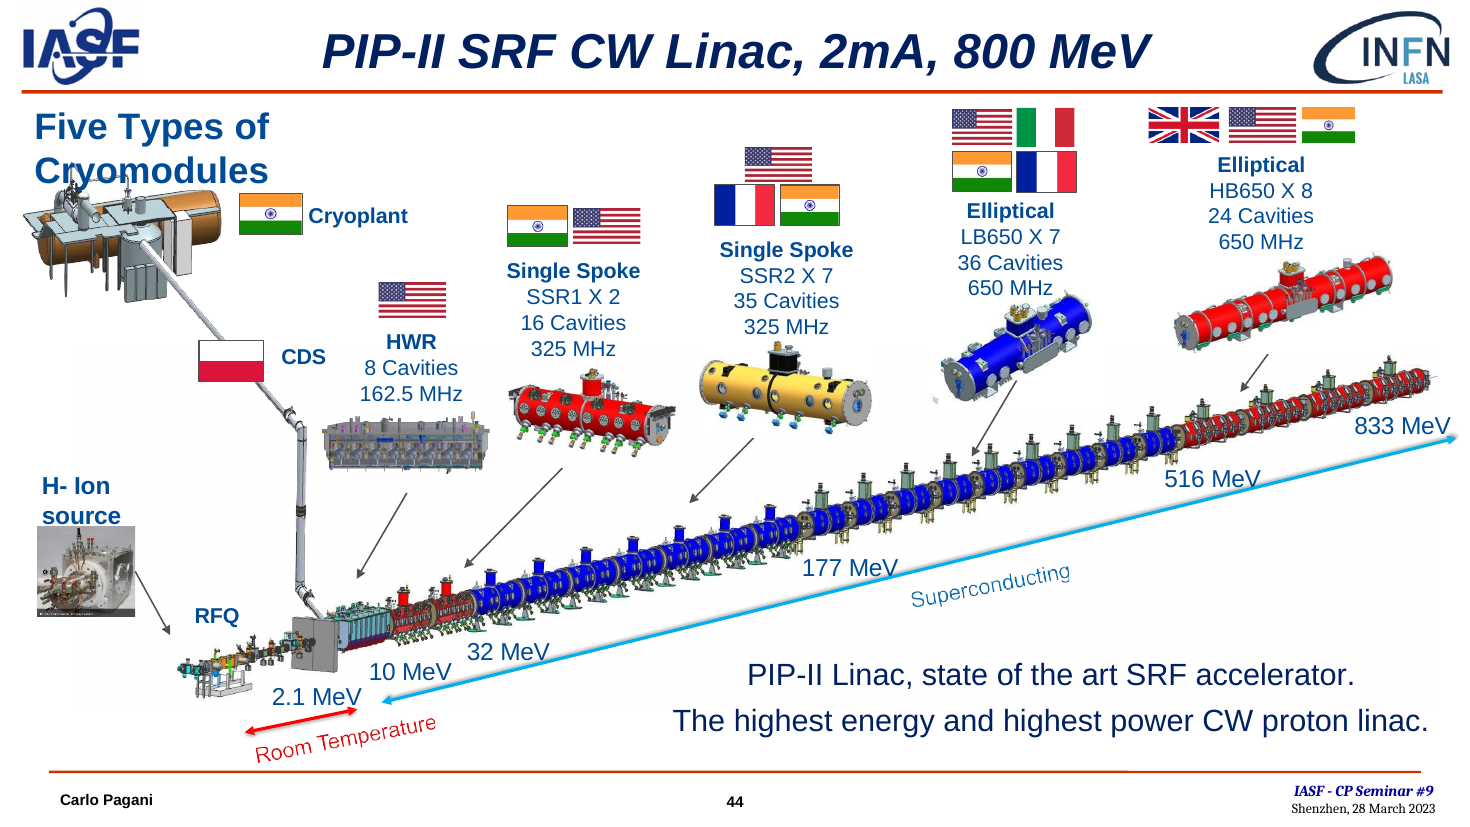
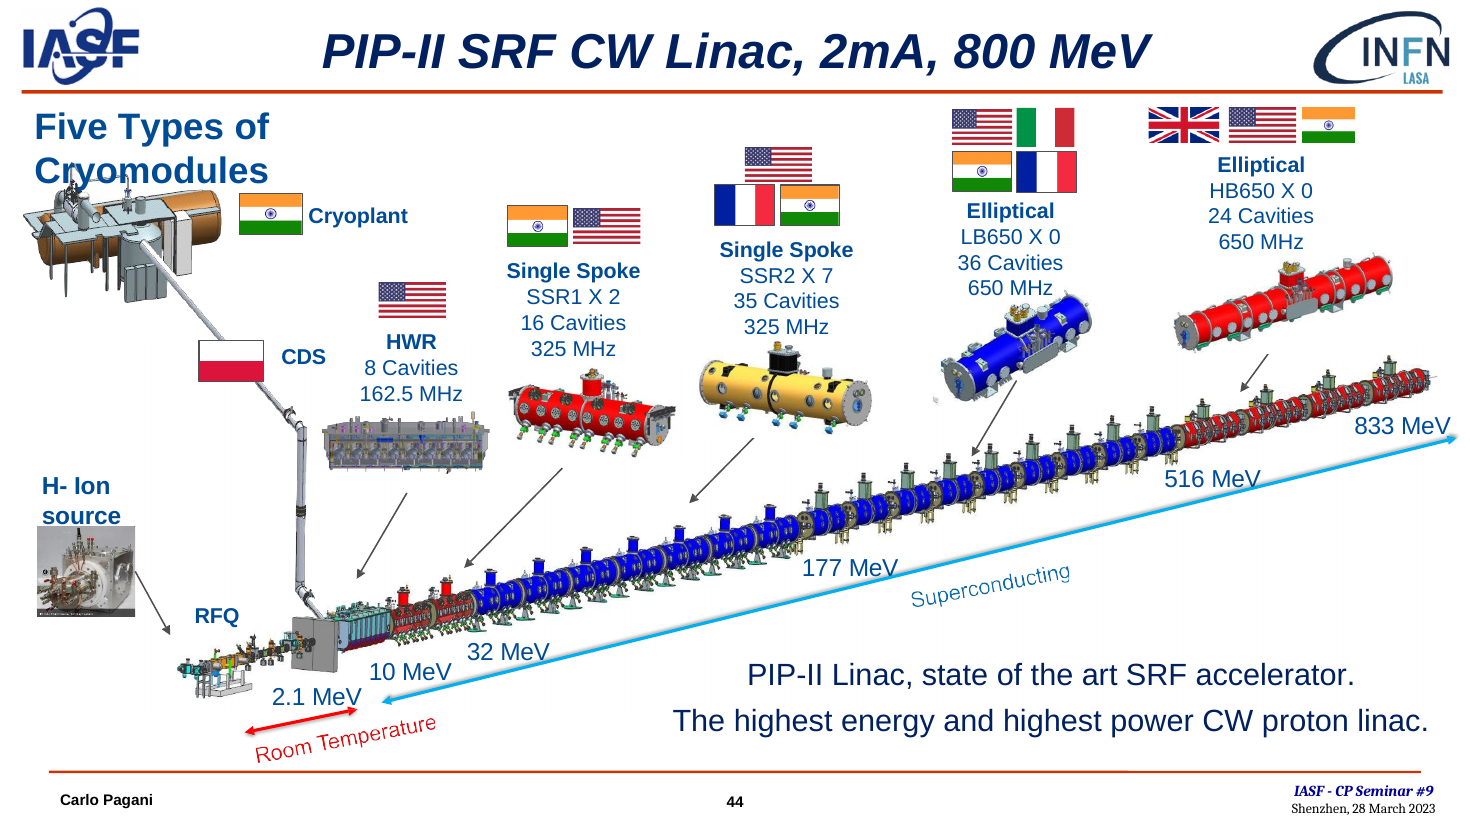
HB650 X 8: 8 -> 0 (1307, 191)
LB650 X 7: 7 -> 0 (1055, 237)
